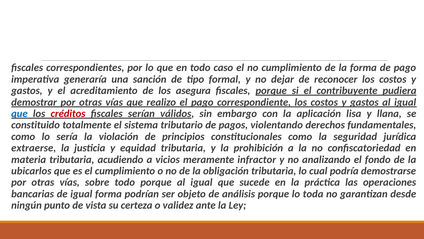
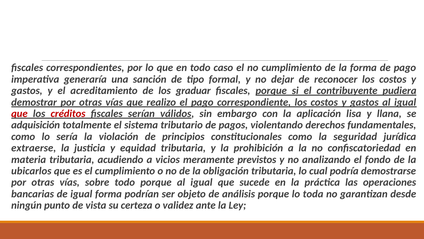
asegura: asegura -> graduar (193, 91)
que colour: blue -> red (19, 113)
constituido: constituido -> adquisición (36, 125)
infractor: infractor -> previstos (257, 159)
